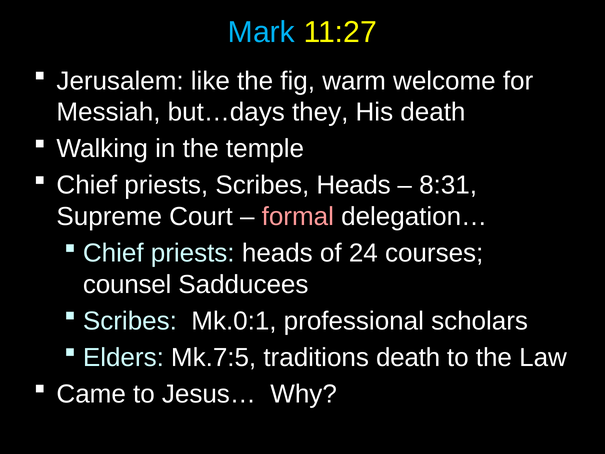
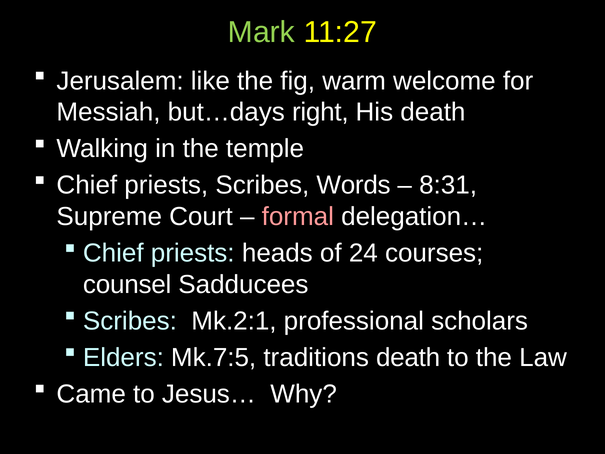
Mark colour: light blue -> light green (262, 32)
they: they -> right (320, 112)
Scribes Heads: Heads -> Words (354, 185)
Mk.0:1: Mk.0:1 -> Mk.2:1 (234, 321)
